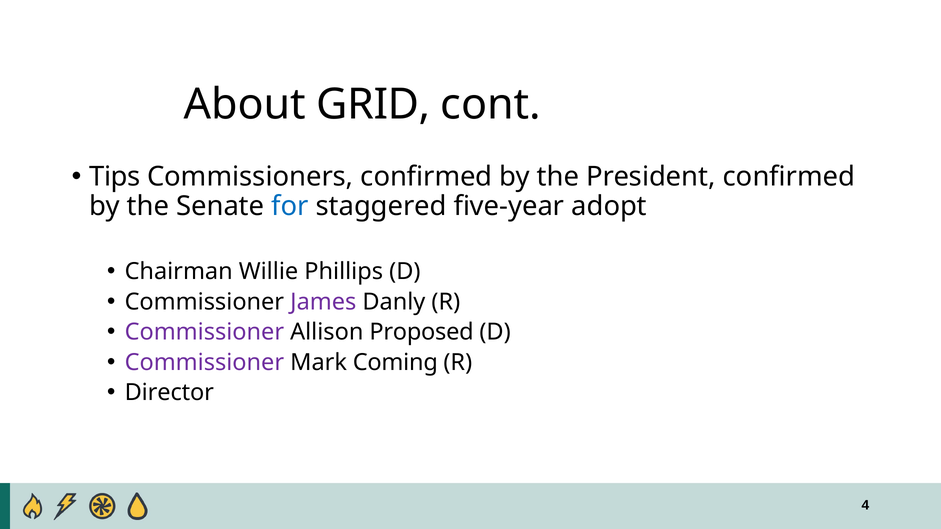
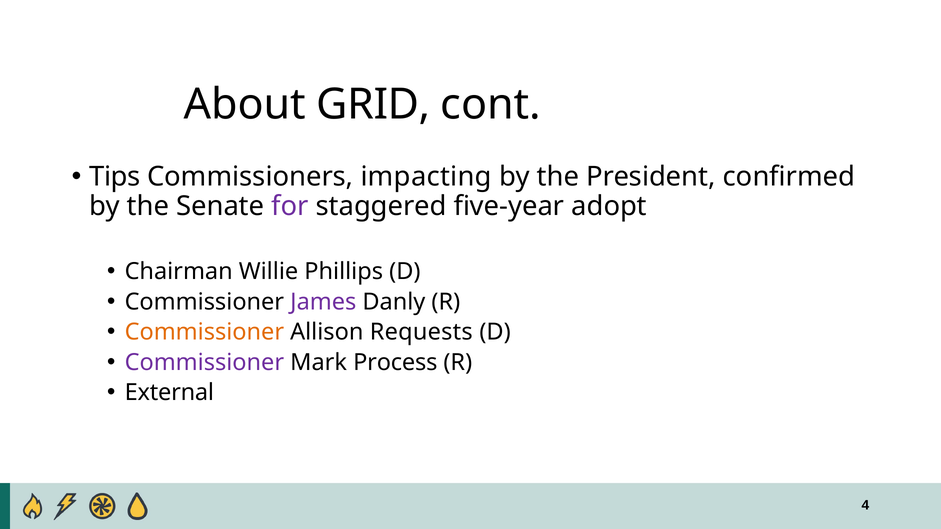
Commissioners confirmed: confirmed -> impacting (426, 177)
for colour: blue -> purple (290, 206)
Commissioner colour: purple -> orange (204, 332)
Proposed: Proposed -> Requests (421, 332)
Coming: Coming -> Process (395, 363)
Director: Director -> External (169, 393)
